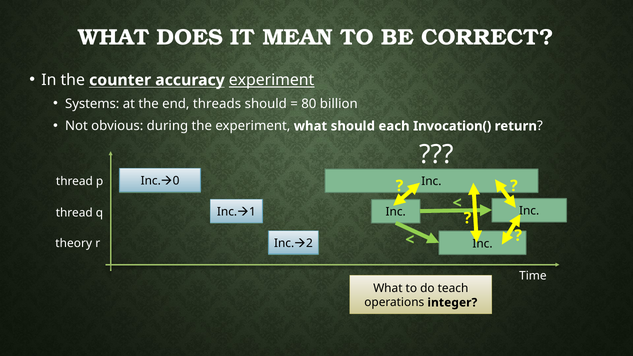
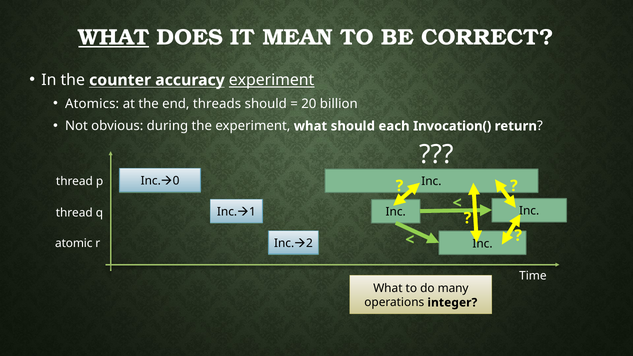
WHAT underline: none -> present (114, 37)
Systems: Systems -> Atomics (92, 104)
80: 80 -> 20 (309, 104)
theory: theory -> atomic (74, 244)
teach: teach -> many (453, 288)
